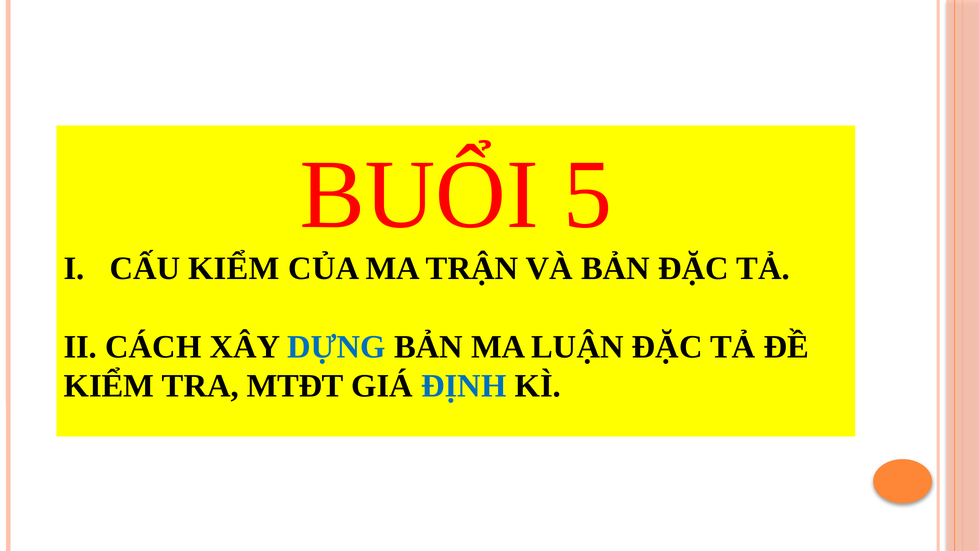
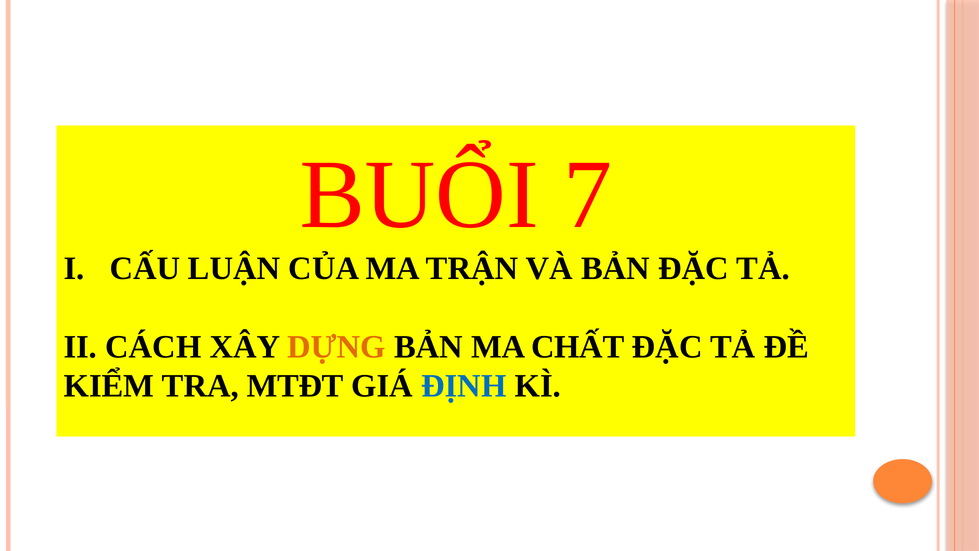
5: 5 -> 7 (588, 195)
CẤU KIỂM: KIỂM -> LUẬN (234, 268)
DỰNG colour: blue -> orange (337, 347)
LUẬN: LUẬN -> CHẤT (578, 347)
